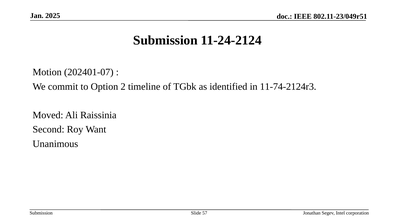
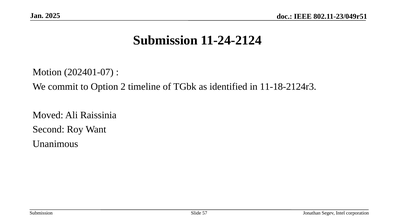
11-74-2124r3: 11-74-2124r3 -> 11-18-2124r3 (288, 87)
